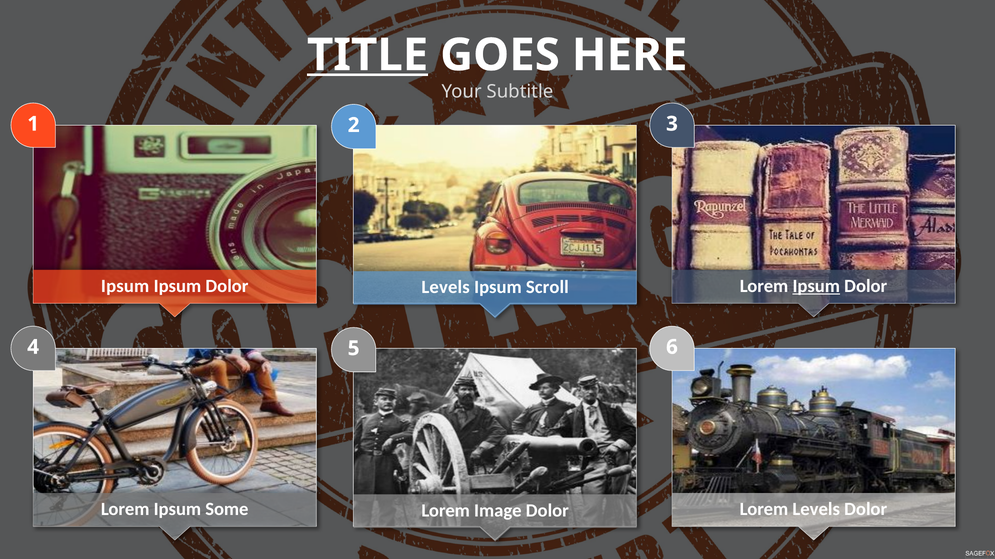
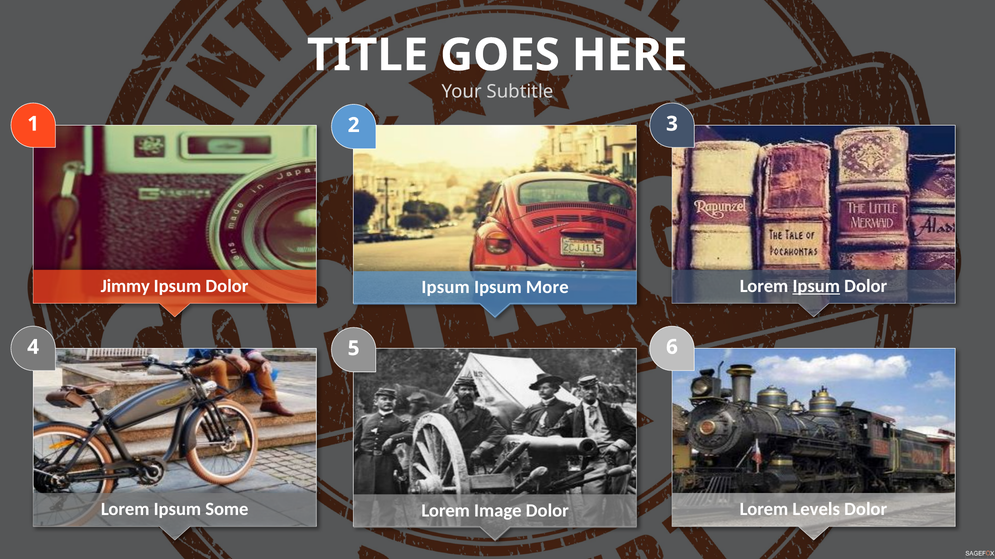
TITLE underline: present -> none (368, 55)
Ipsum: Ipsum -> Jimmy (125, 286)
Levels: Levels -> Ipsum (446, 288)
Scroll: Scroll -> More (547, 288)
